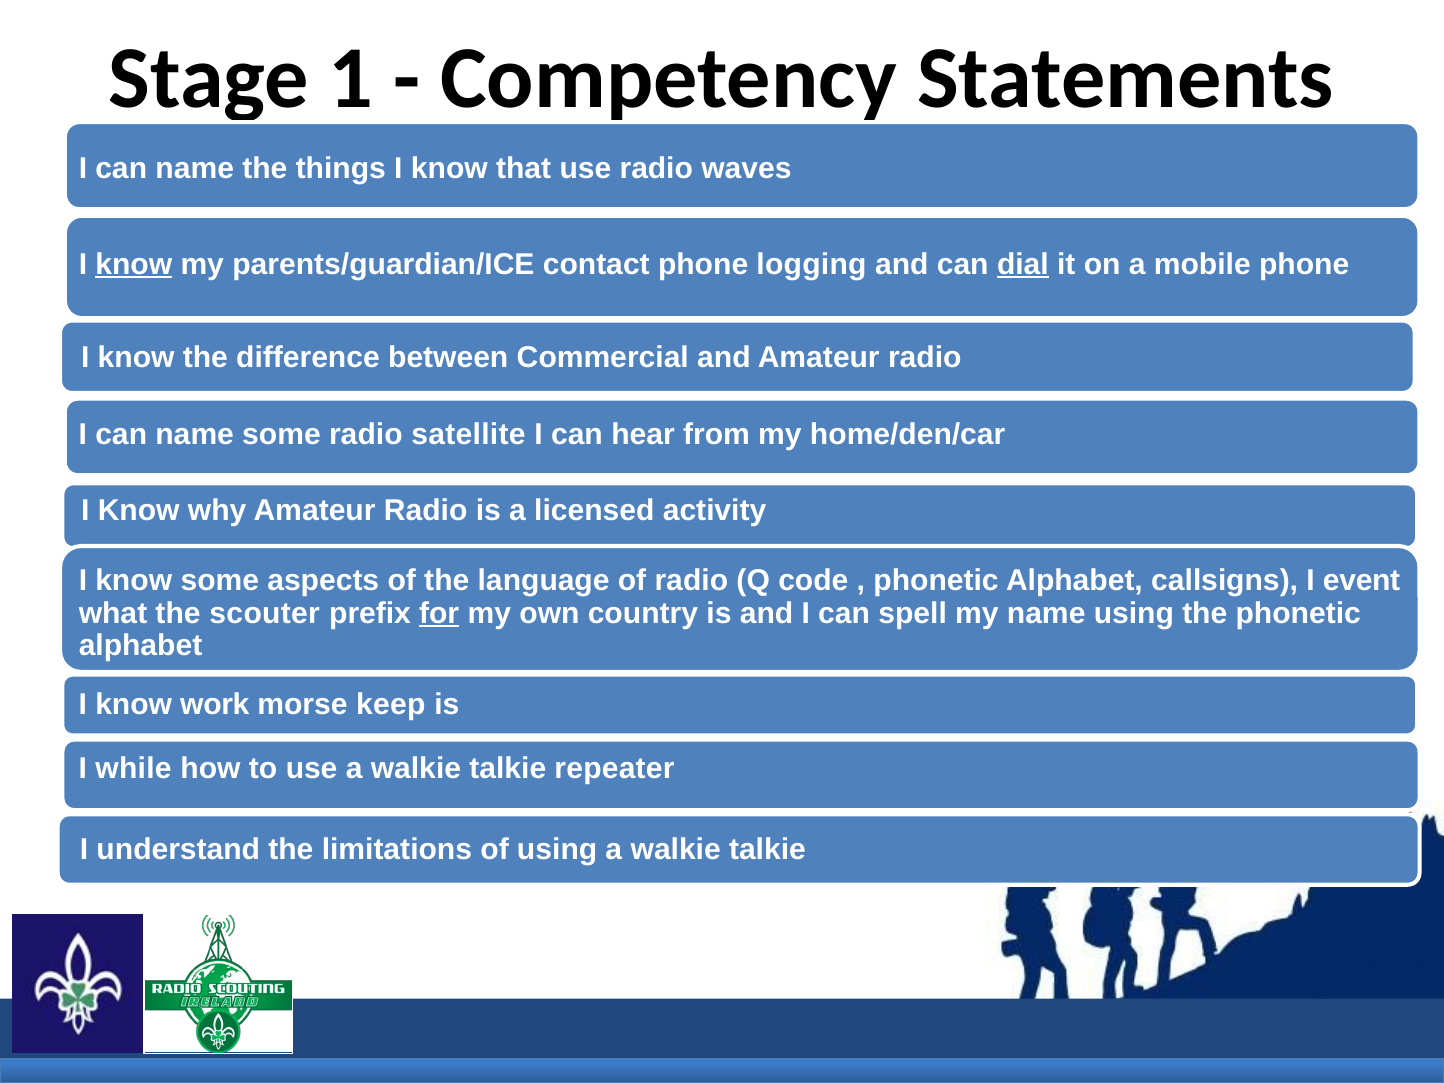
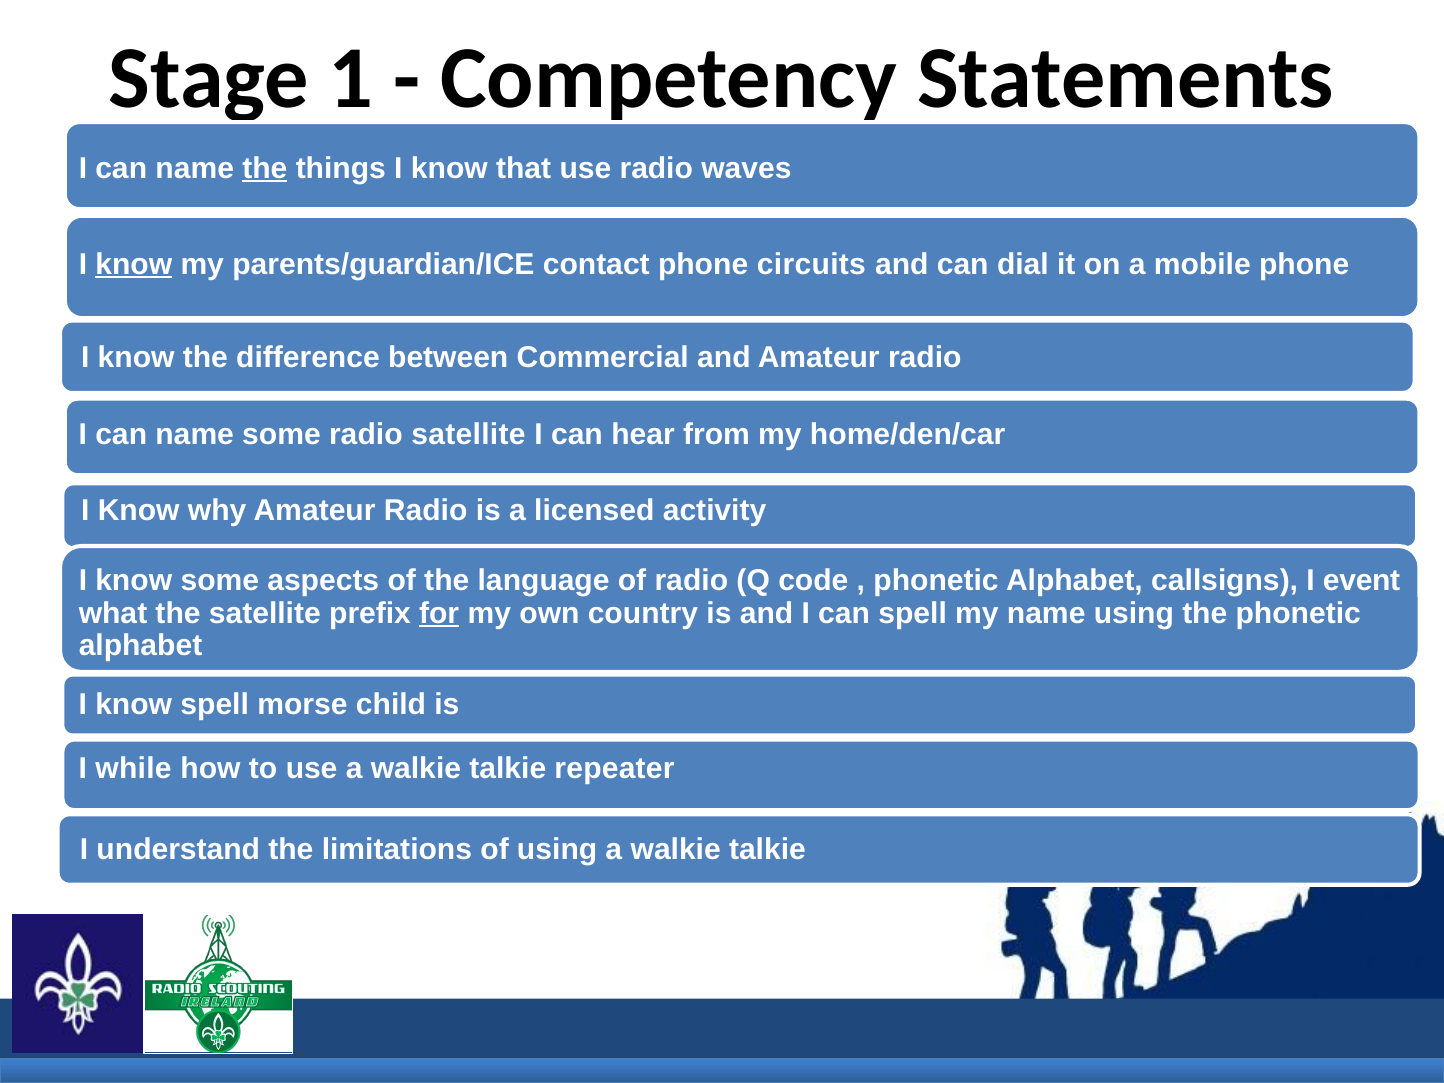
the underline: none -> present (265, 168)
logging: logging -> circuits (811, 264)
dial underline: present -> none (1023, 264)
the scouter: scouter -> satellite (265, 613)
know work: work -> spell (215, 704)
keep: keep -> child (391, 704)
